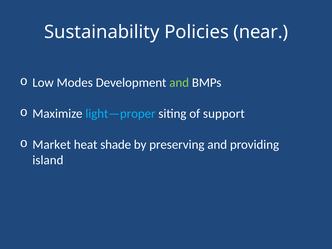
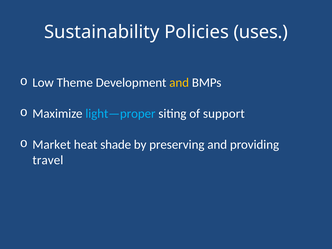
near: near -> uses (261, 32)
Modes: Modes -> Theme (75, 83)
and colour: light green -> yellow (179, 83)
island: island -> travel (48, 160)
